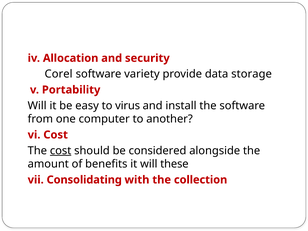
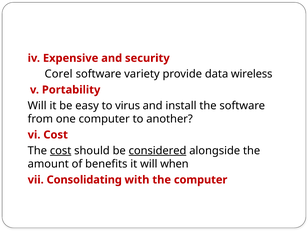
Allocation: Allocation -> Expensive (71, 58)
storage: storage -> wireless (252, 74)
considered underline: none -> present (158, 151)
these: these -> when (174, 164)
the collection: collection -> computer (201, 180)
